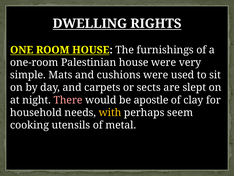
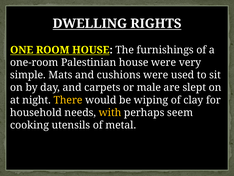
sects: sects -> male (149, 87)
There colour: pink -> yellow (68, 100)
apostle: apostle -> wiping (151, 100)
